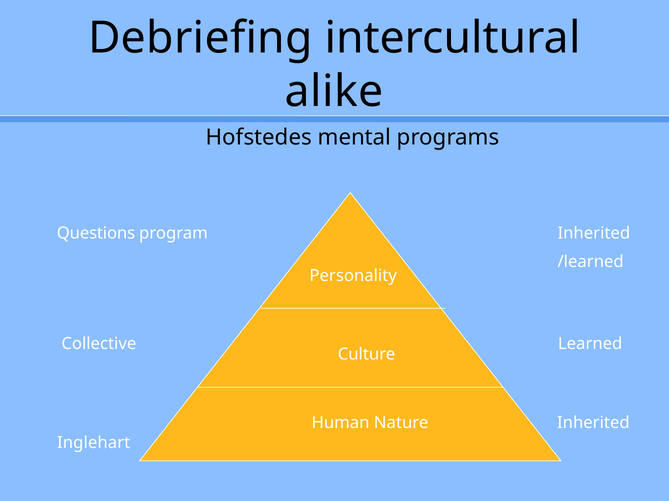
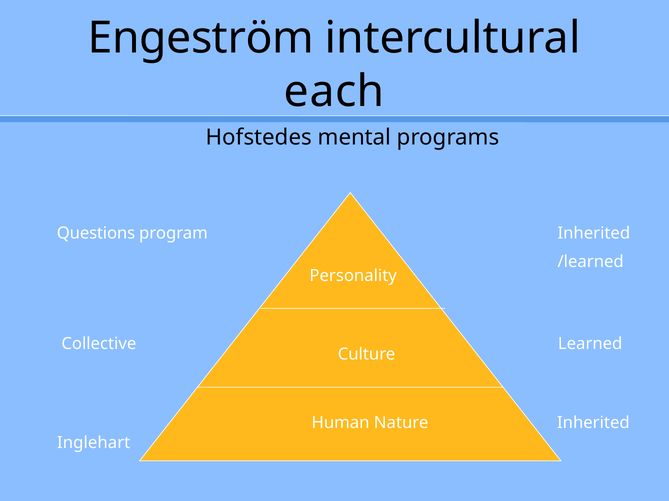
Debriefing: Debriefing -> Engeström (201, 38)
alike: alike -> each (334, 92)
